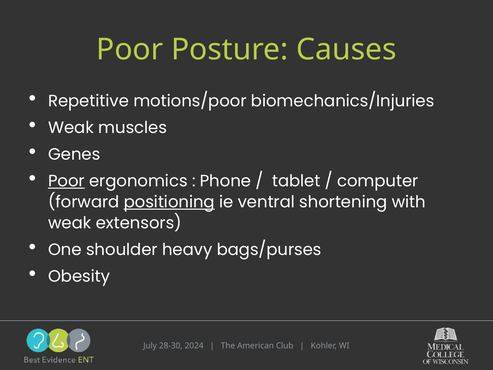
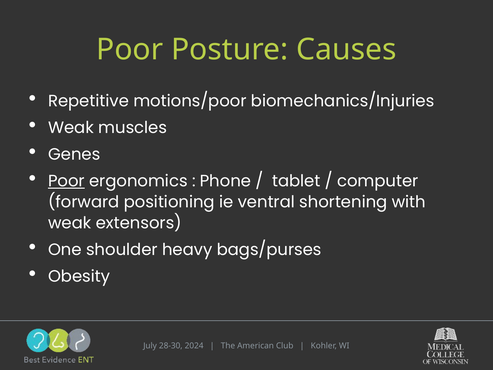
positioning underline: present -> none (169, 202)
